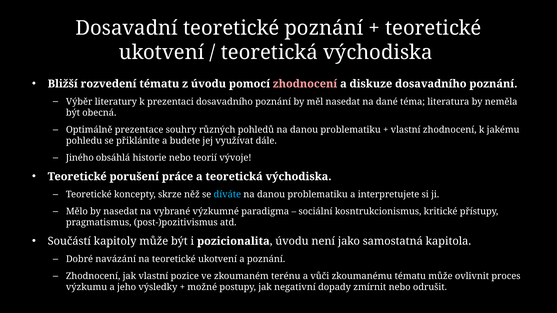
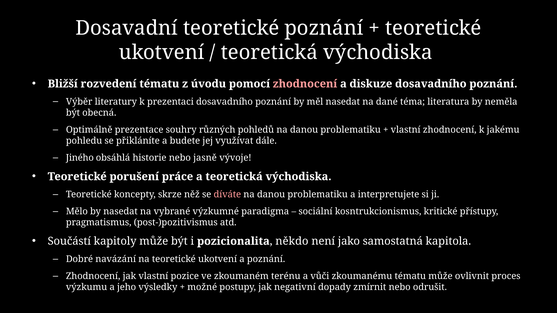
teorií: teorií -> jasně (205, 158)
díváte colour: light blue -> pink (227, 195)
pozicionalita úvodu: úvodu -> někdo (292, 241)
